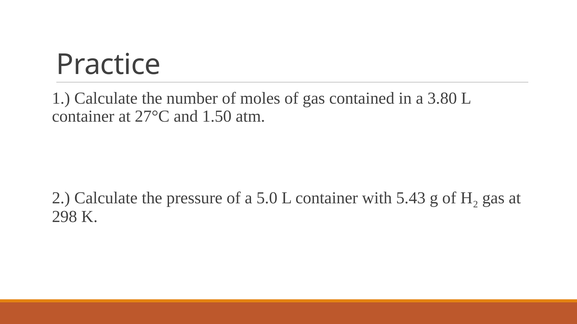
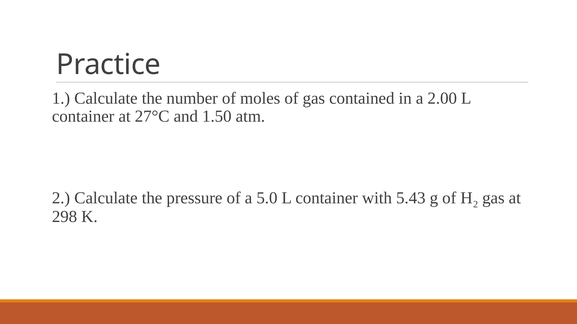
3.80: 3.80 -> 2.00 (442, 98)
